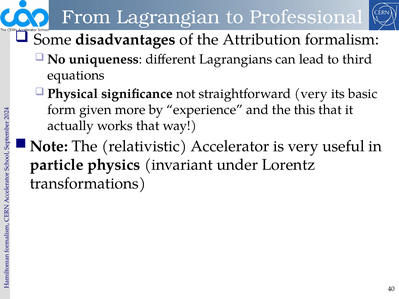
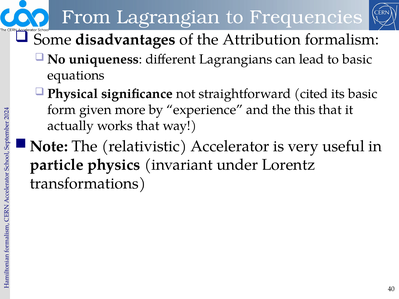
Professional: Professional -> Frequencies (306, 17)
to third: third -> basic (357, 59)
straightforward very: very -> cited (311, 94)
